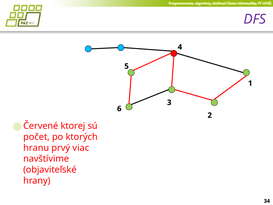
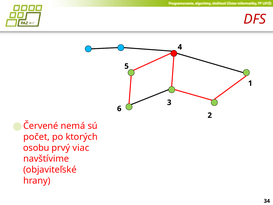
DFS colour: purple -> red (255, 19)
ktorej: ktorej -> nemá (73, 126)
hranu: hranu -> osobu (36, 148)
